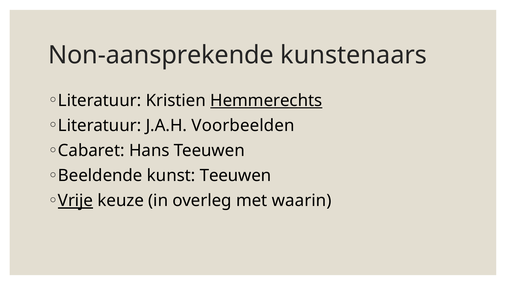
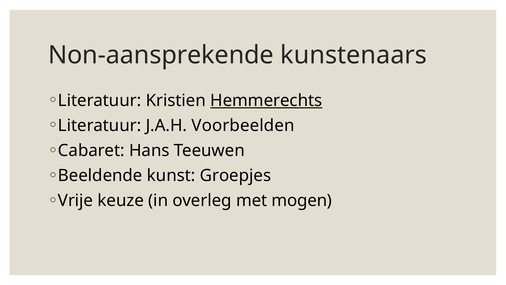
kunst Teeuwen: Teeuwen -> Groepjes (235, 175)
Vrije underline: present -> none (76, 200)
waarin: waarin -> mogen (302, 200)
